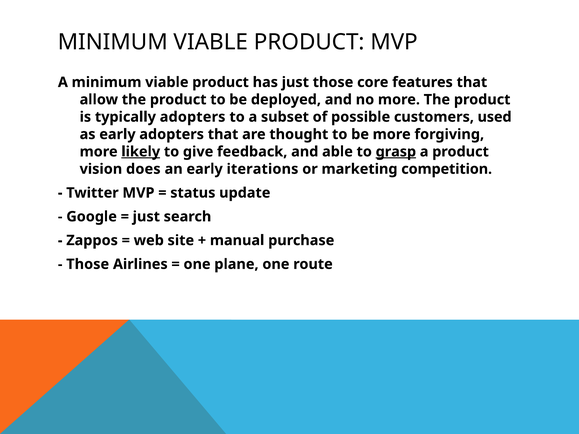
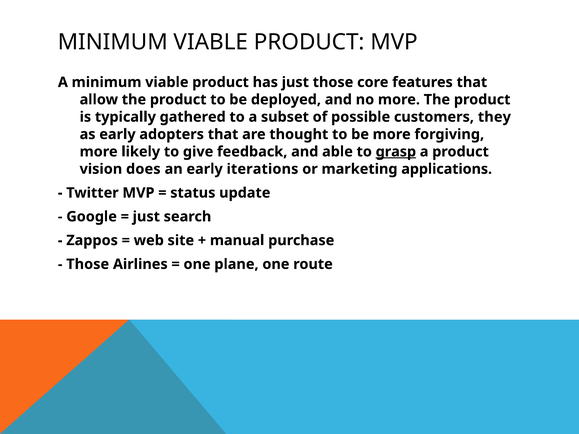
typically adopters: adopters -> gathered (193, 117)
used: used -> they (494, 117)
likely underline: present -> none (141, 152)
competition: competition -> applications (447, 169)
